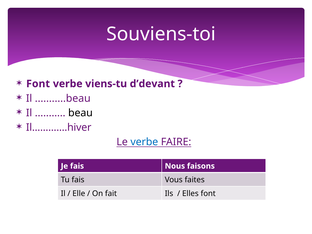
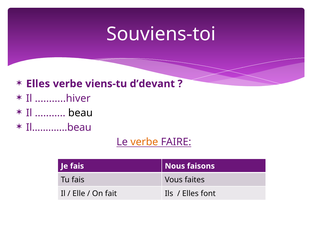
Font: Font -> Elles (38, 84)
...........beau: ...........beau -> ...........hiver (63, 98)
Il.............hiver: Il.............hiver -> Il.............beau (59, 127)
verbe colour: blue -> orange (144, 142)
